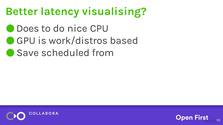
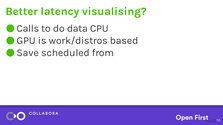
Does: Does -> Calls (28, 28)
nice: nice -> data (77, 28)
